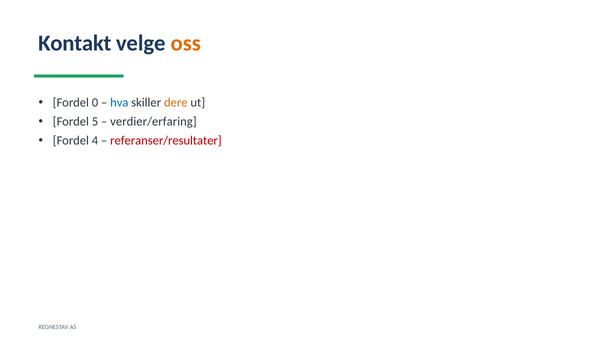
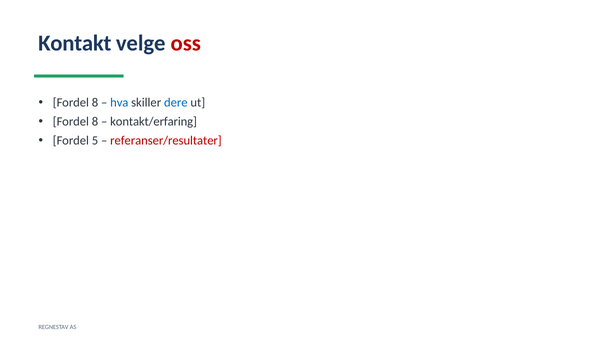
oss colour: orange -> red (186, 43)
0: 0 -> 8 (95, 103)
dere colour: orange -> blue (176, 103)
5: 5 -> 8 (95, 122)
verdier/erfaring: verdier/erfaring -> kontakt/erfaring (154, 122)
4: 4 -> 5 (95, 141)
